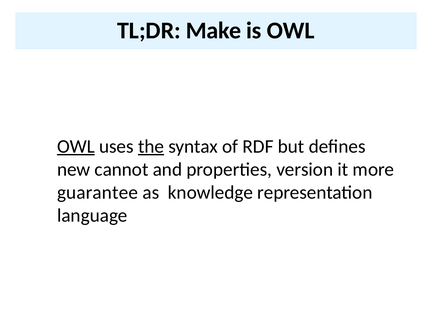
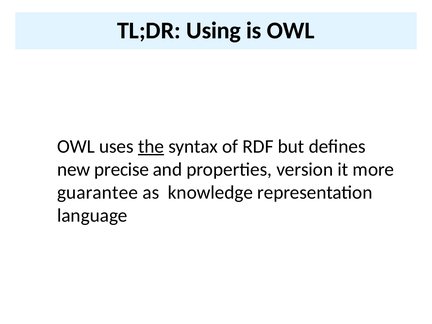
Make: Make -> Using (214, 31)
OWL underline: present -> none (76, 146)
cannot: cannot -> precise (122, 169)
